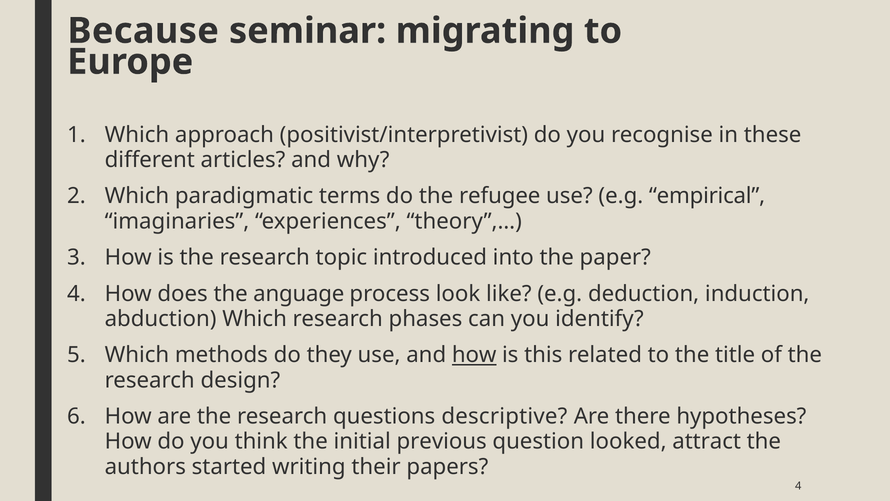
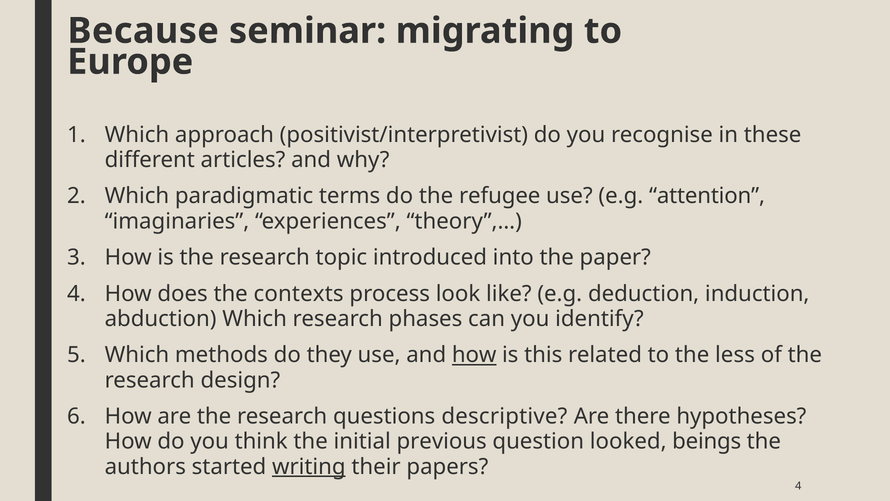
empirical: empirical -> attention (707, 196)
anguage: anguage -> contexts (299, 293)
title: title -> less (735, 355)
attract: attract -> beings (707, 441)
writing underline: none -> present (309, 466)
